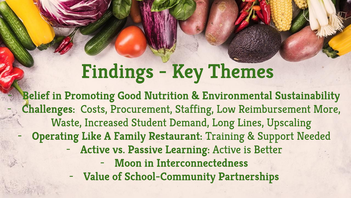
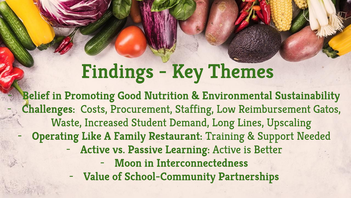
More: More -> Gatos (327, 109)
